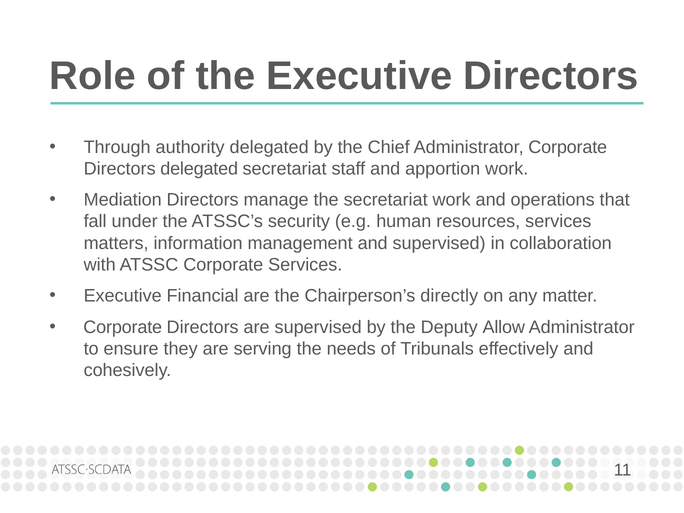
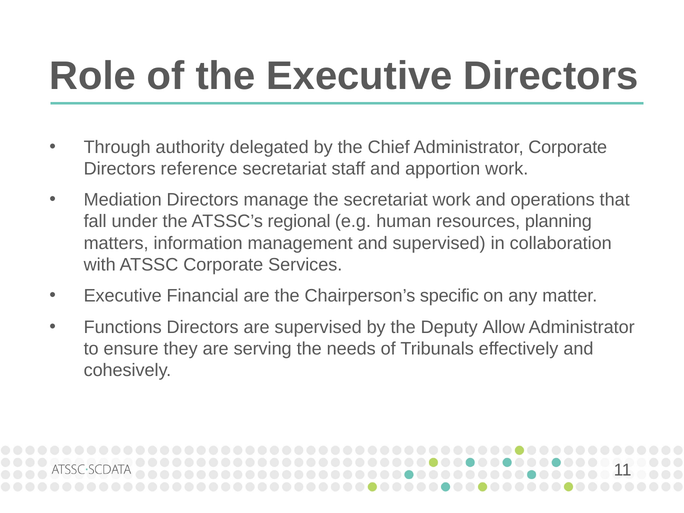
Directors delegated: delegated -> reference (199, 169)
security: security -> regional (299, 222)
resources services: services -> planning (558, 222)
directly: directly -> specific (449, 296)
Corporate: Corporate -> Functions (123, 327)
